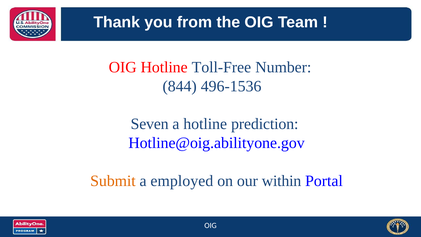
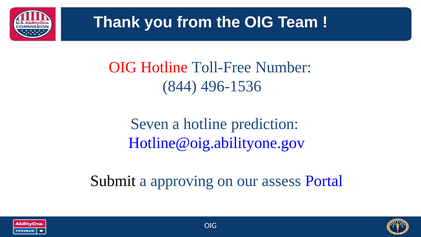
Submit colour: orange -> black (113, 181)
employed: employed -> approving (182, 181)
within: within -> assess (281, 181)
